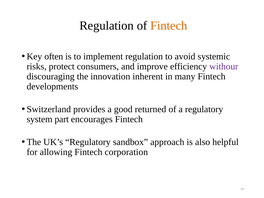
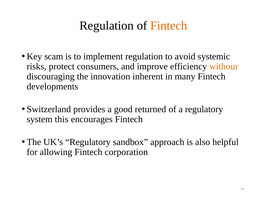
often: often -> scam (54, 56)
withour colour: purple -> orange (224, 66)
part: part -> this (62, 119)
